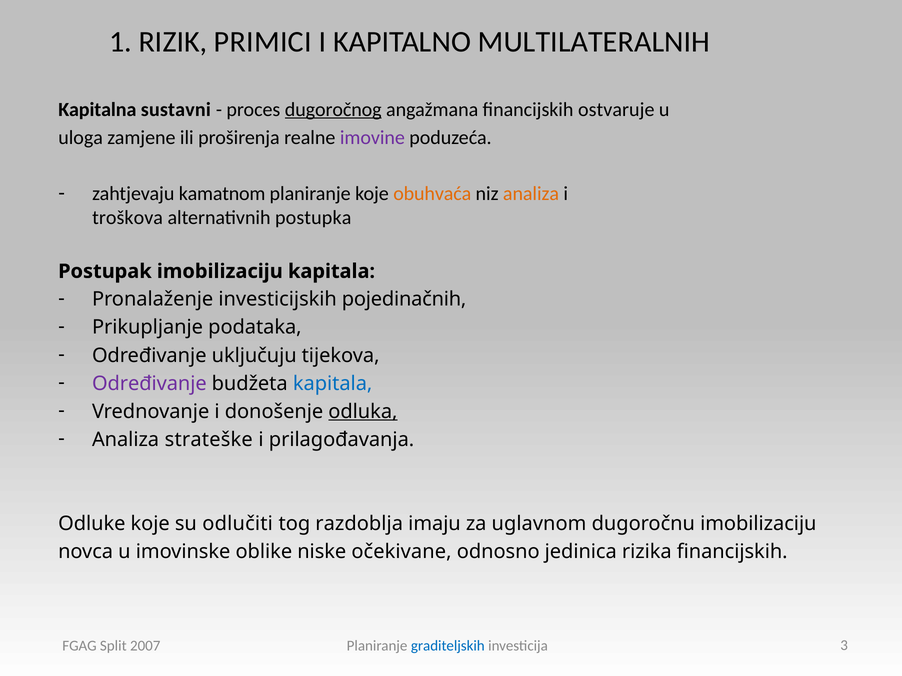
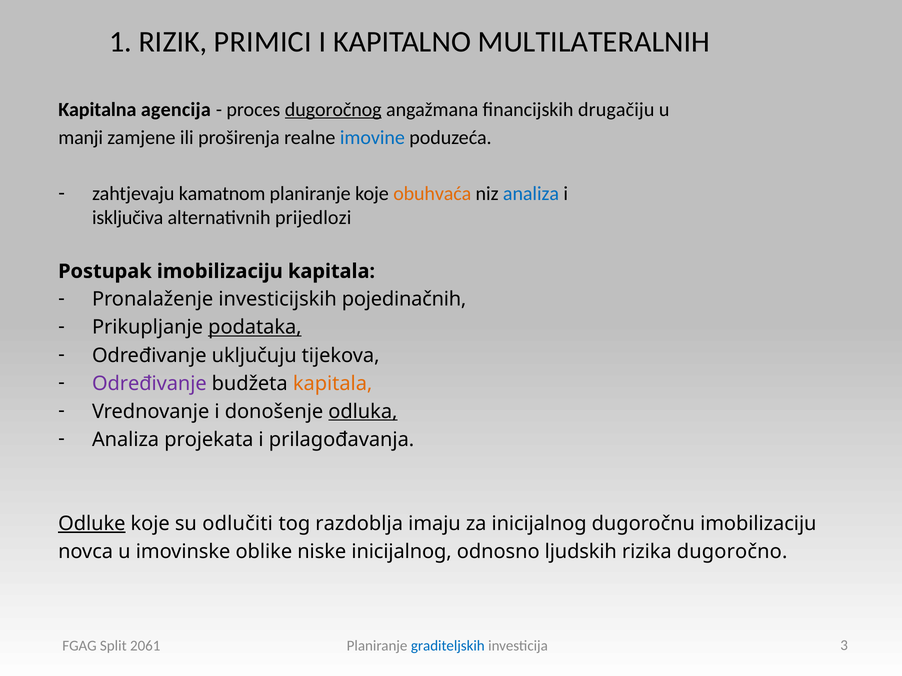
sustavni: sustavni -> agencija (176, 110)
ostvaruje: ostvaruje -> drugačiju (616, 110)
uloga: uloga -> manji (81, 138)
imovine colour: purple -> blue (372, 138)
analiza colour: orange -> blue (531, 194)
troškova: troškova -> isključiva (128, 218)
postupka: postupka -> prijedlozi (313, 218)
podataka underline: none -> present (255, 328)
kapitala colour: blue -> orange (333, 384)
strateške: strateške -> projekata (209, 440)
Odluke underline: none -> present (92, 524)
za uglavnom: uglavnom -> inicijalnog (539, 524)
niske očekivane: očekivane -> inicijalnog (402, 552)
jedinica: jedinica -> ljudskih (581, 552)
rizika financijskih: financijskih -> dugoročno (732, 552)
2007: 2007 -> 2061 (145, 646)
